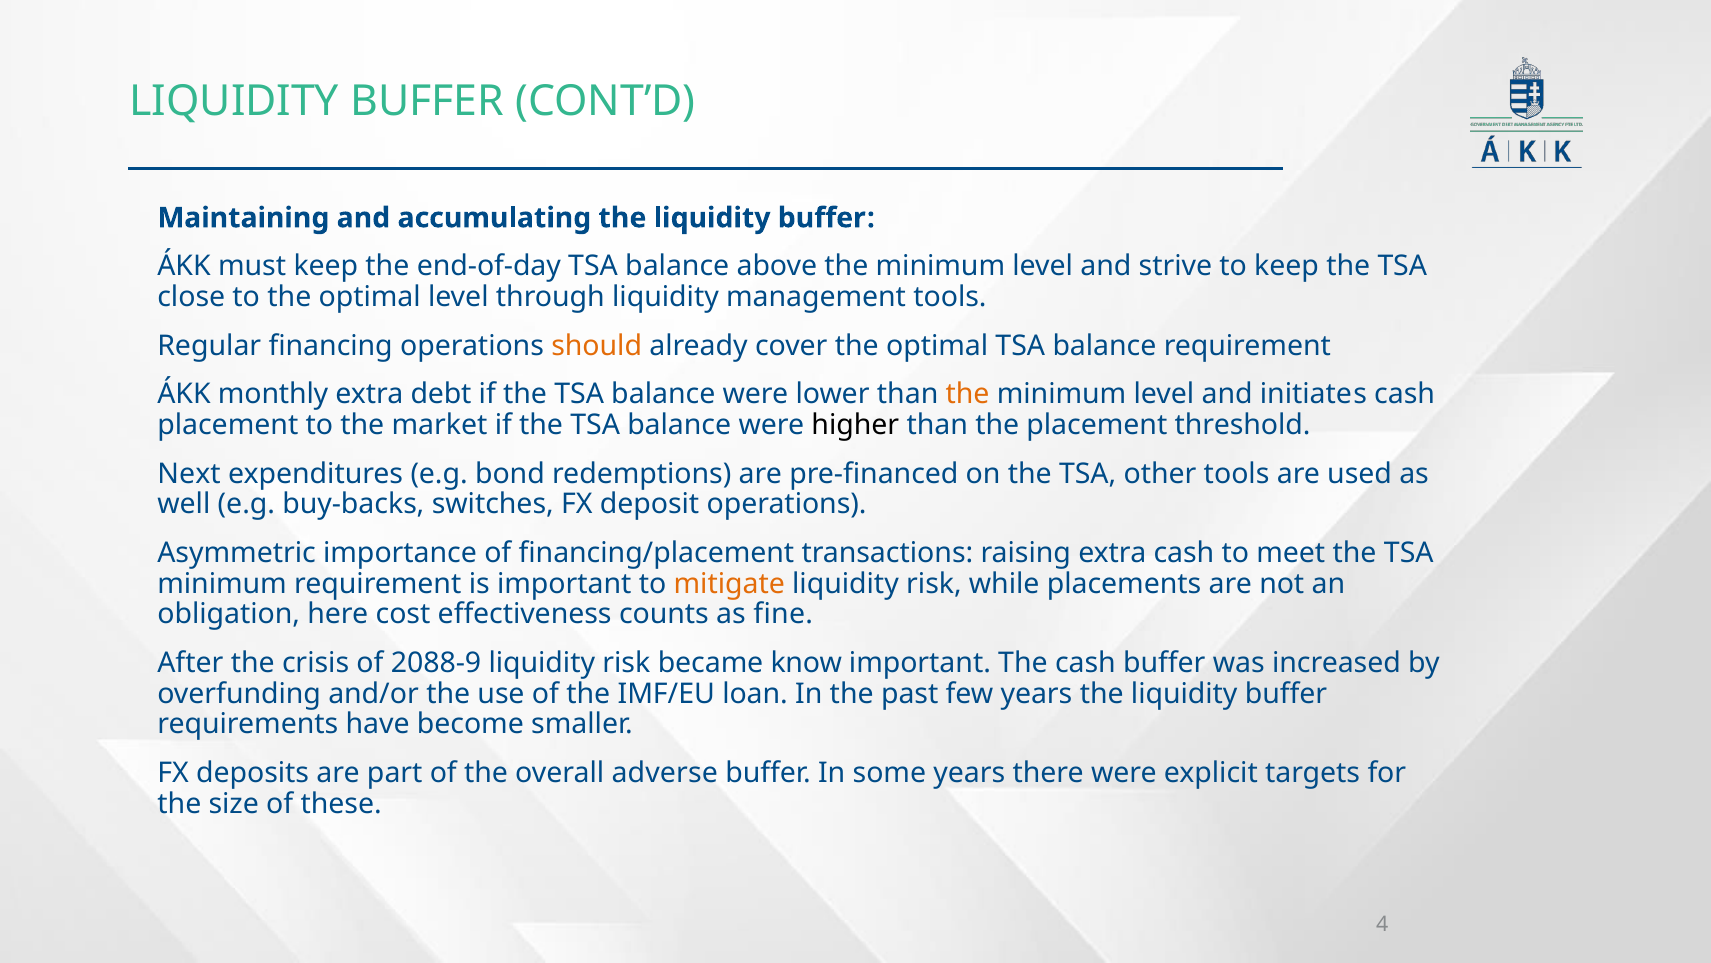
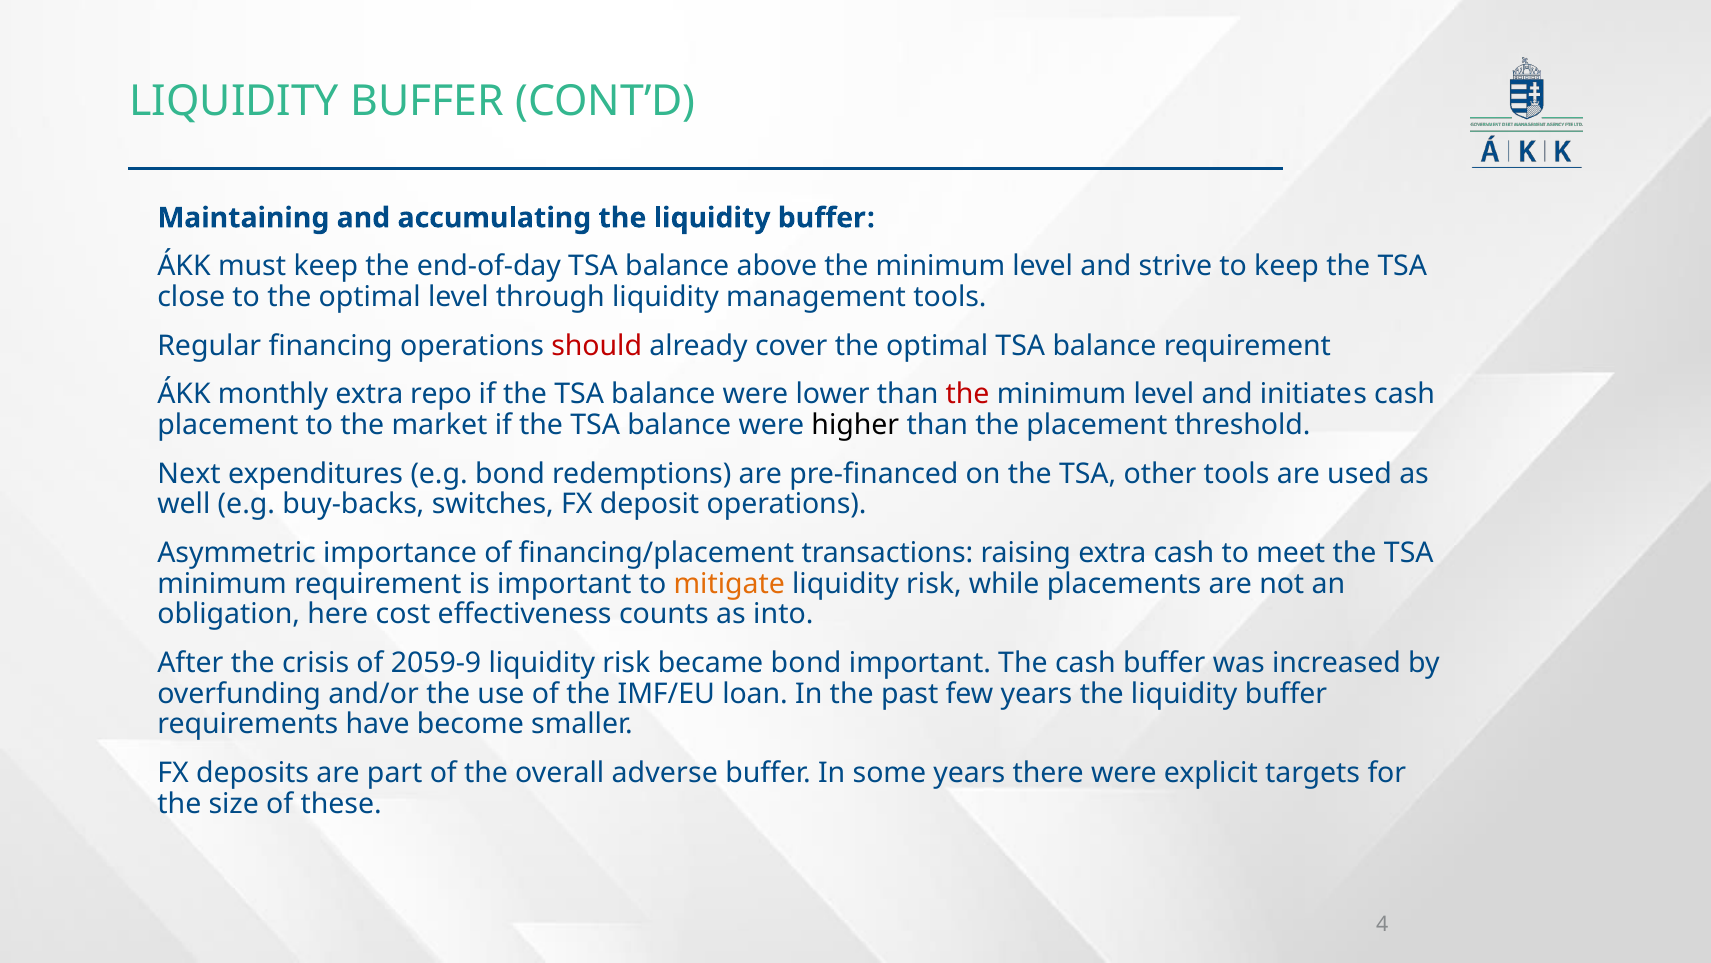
should colour: orange -> red (597, 346)
debt: debt -> repo (441, 394)
the colour: orange -> red (968, 394)
fine: fine -> into (783, 614)
2088-9: 2088-9 -> 2059-9 (436, 663)
became know: know -> bond (806, 663)
